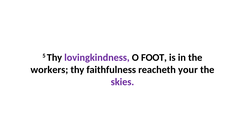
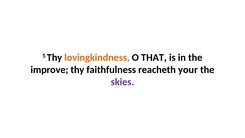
lovingkindness colour: purple -> orange (97, 57)
FOOT: FOOT -> THAT (154, 57)
workers: workers -> improve (49, 70)
